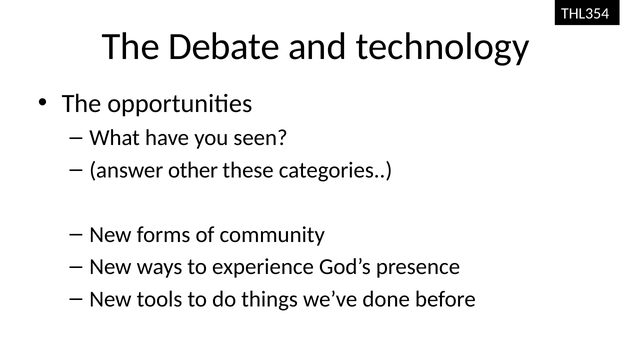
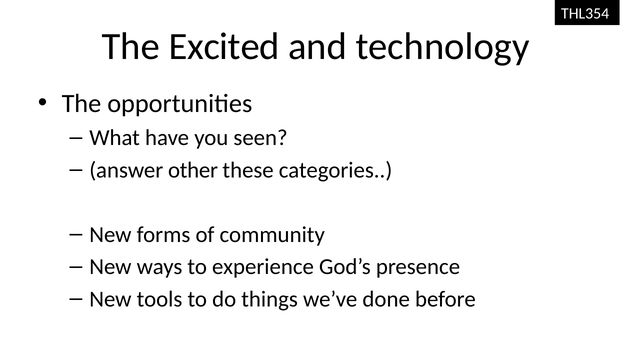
Debate: Debate -> Excited (224, 47)
